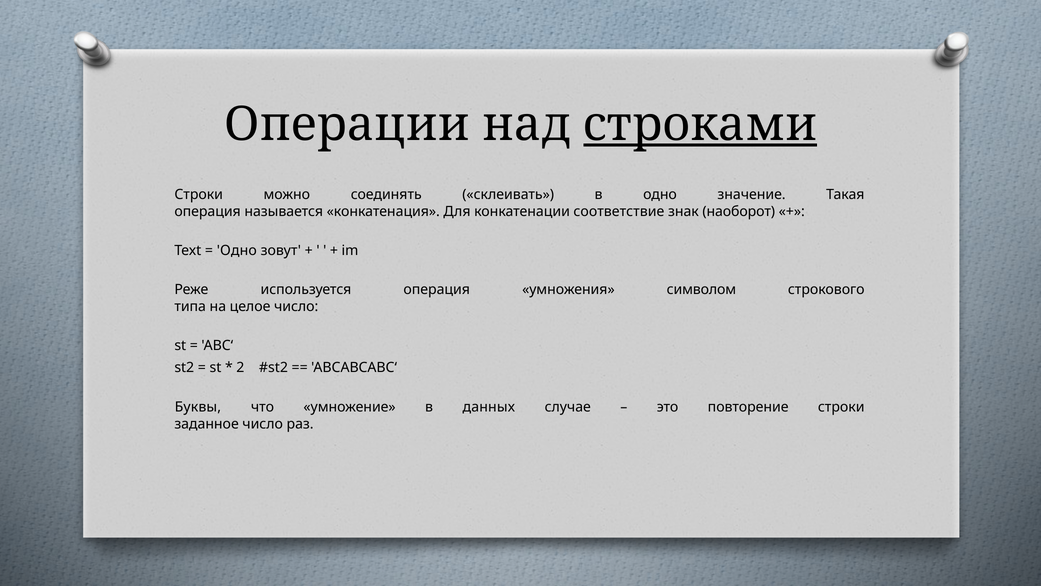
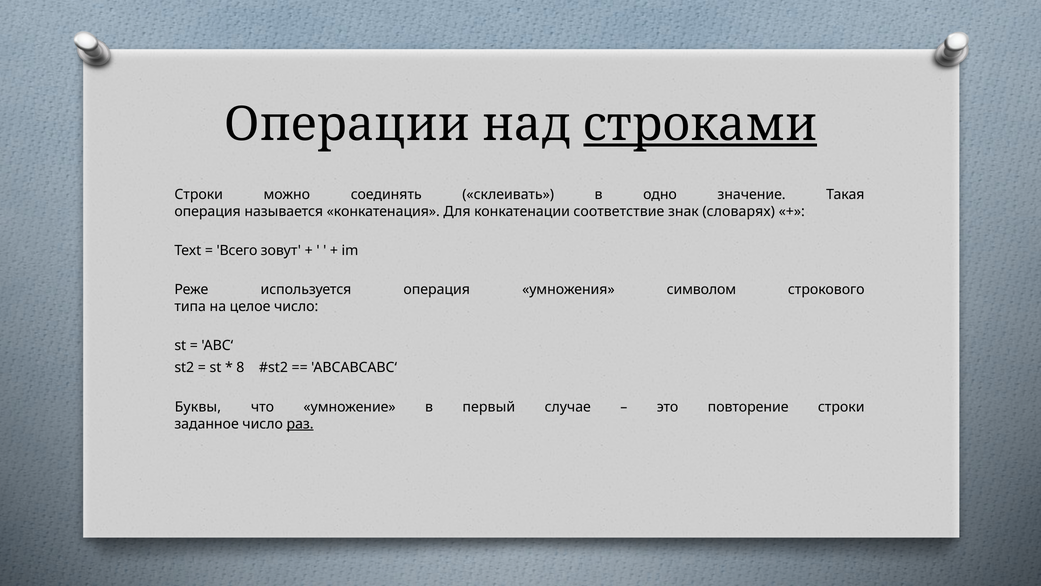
наоборот: наоборот -> словарях (739, 211)
Одно: Одно -> Всего (237, 250)
2: 2 -> 8 (240, 368)
данных: данных -> первый (489, 407)
раз underline: none -> present (300, 424)
